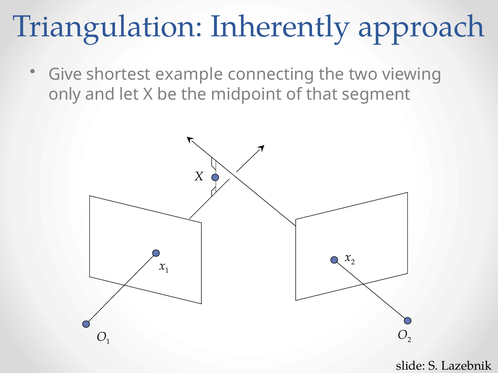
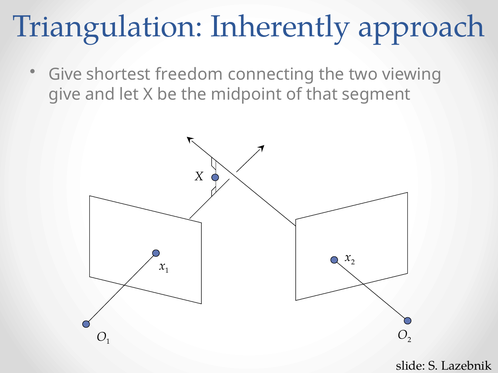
example: example -> freedom (189, 74)
only: only -> give (65, 94)
